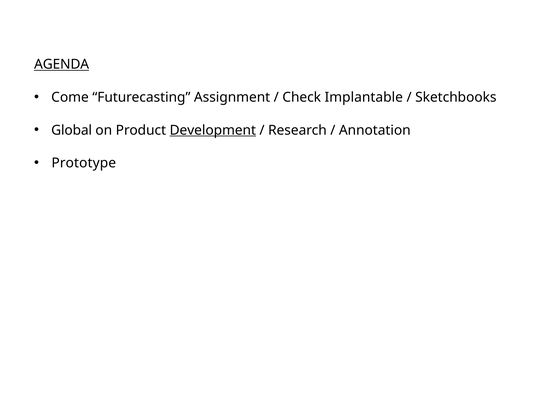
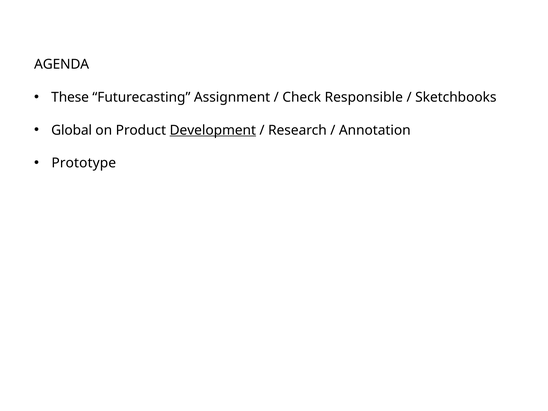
AGENDA underline: present -> none (62, 64)
Come: Come -> These (70, 97)
Implantable: Implantable -> Responsible (364, 97)
